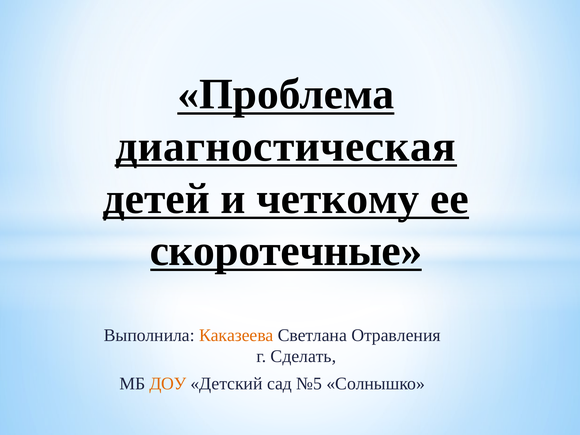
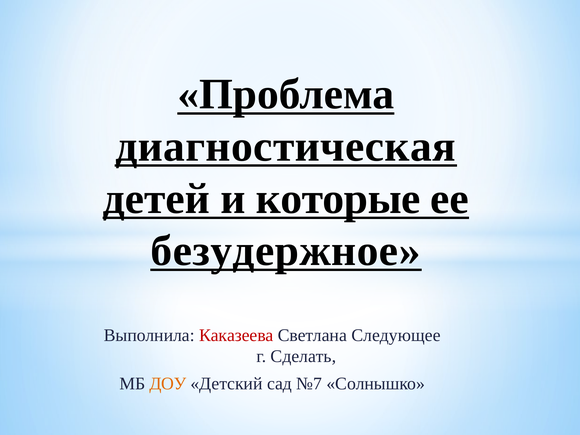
четкому: четкому -> которые (338, 199)
скоротечные: скоротечные -> безудержное (286, 251)
Каказеева colour: orange -> red (236, 335)
Отравления: Отравления -> Следующее (396, 335)
№5: №5 -> №7 (309, 384)
